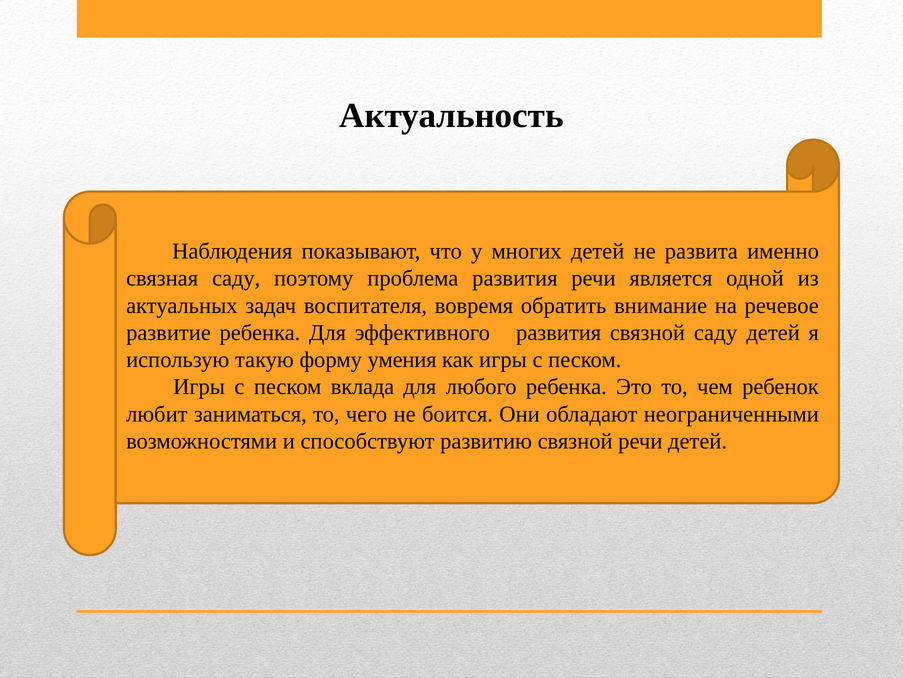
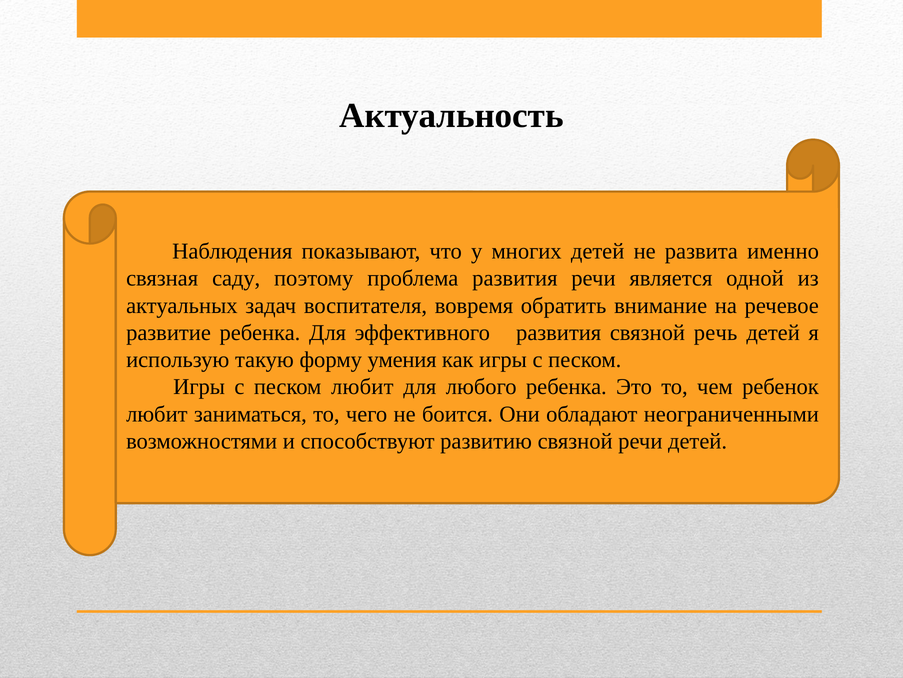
связной саду: саду -> речь (716, 332)
песком вклада: вклада -> любит (362, 387)
